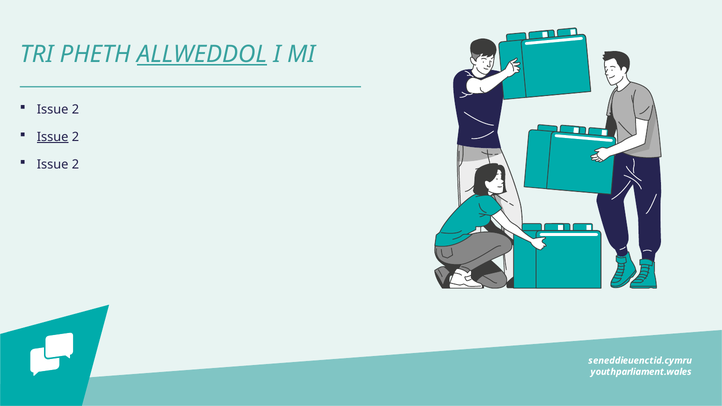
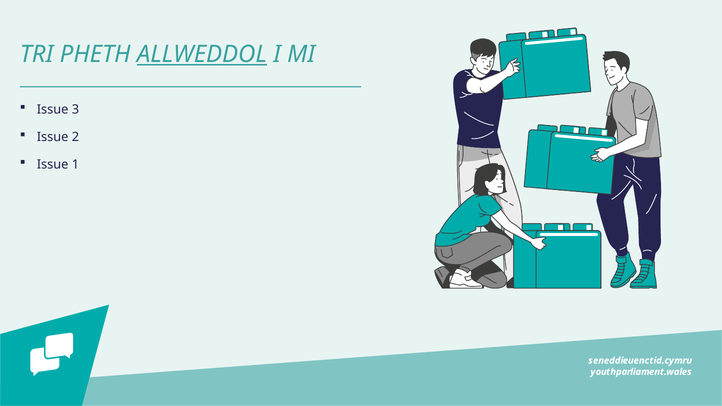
2: 2 -> 3 (75, 110)
Issue underline: present -> none (53, 137)
2: 2 -> 1 (75, 165)
